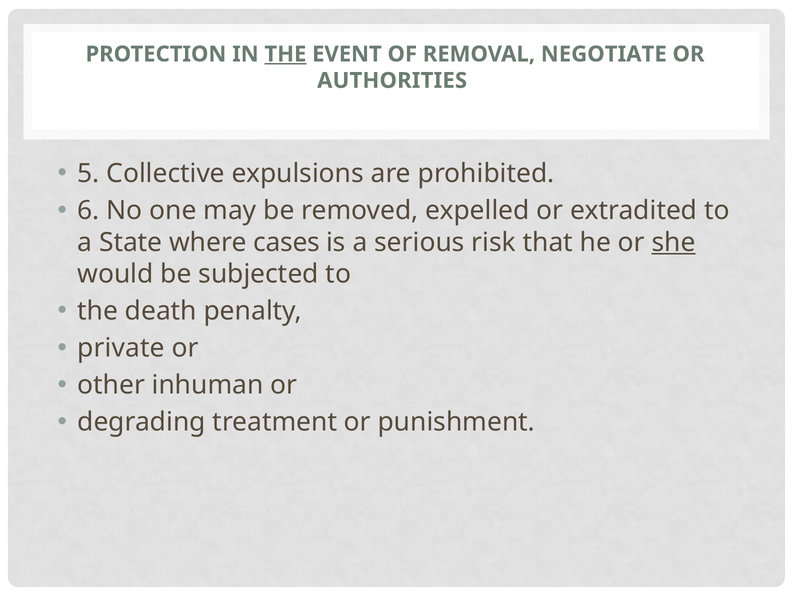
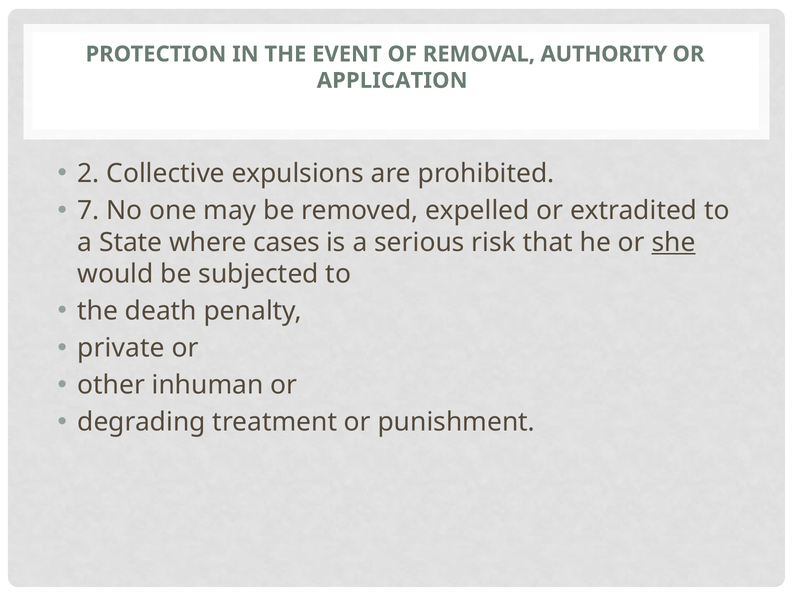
THE underline: present -> none (285, 54)
NEGOTIATE: NEGOTIATE -> AUTHORITY (604, 54)
AUTHORITIES: AUTHORITIES -> APPLICATION (392, 81)
5: 5 -> 2 (88, 174)
6: 6 -> 7 (88, 211)
